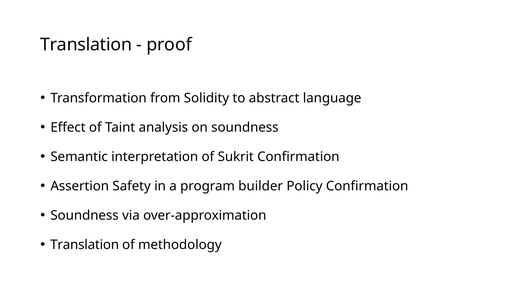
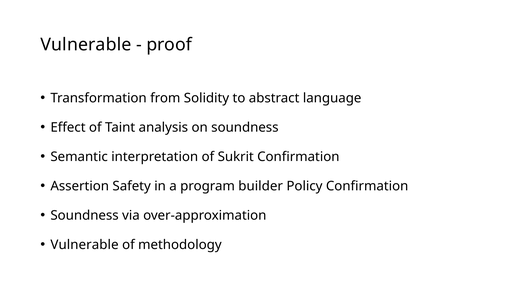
Translation: Translation -> Vulnerable (86, 45)
Translation: Translation -> Vulnerable (85, 246)
